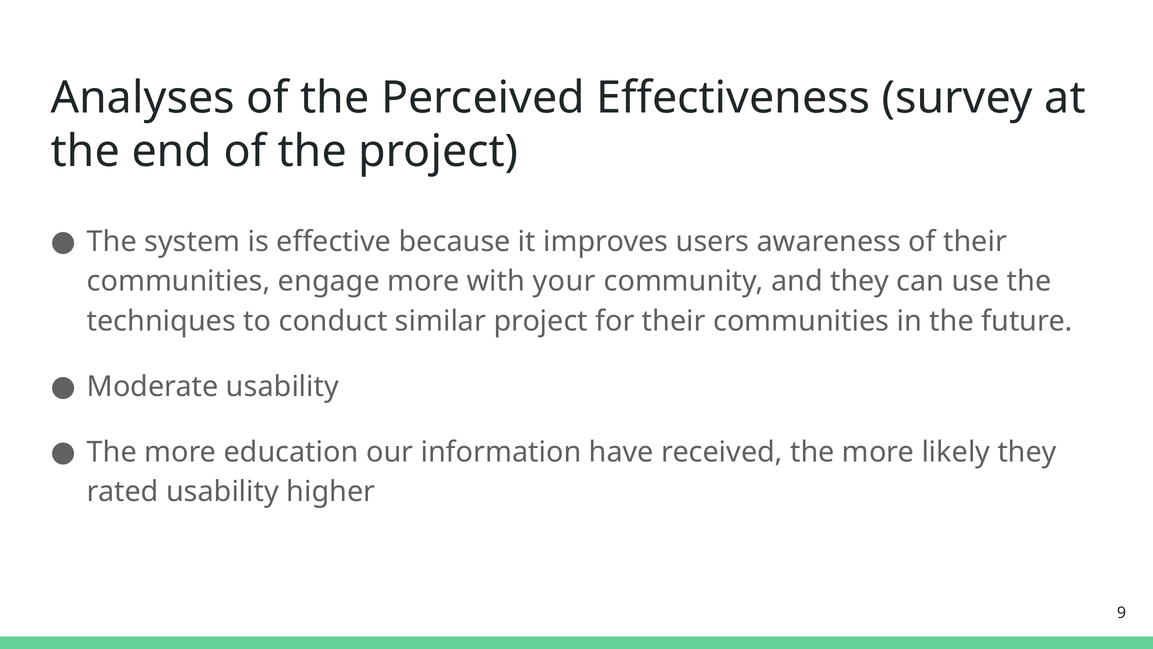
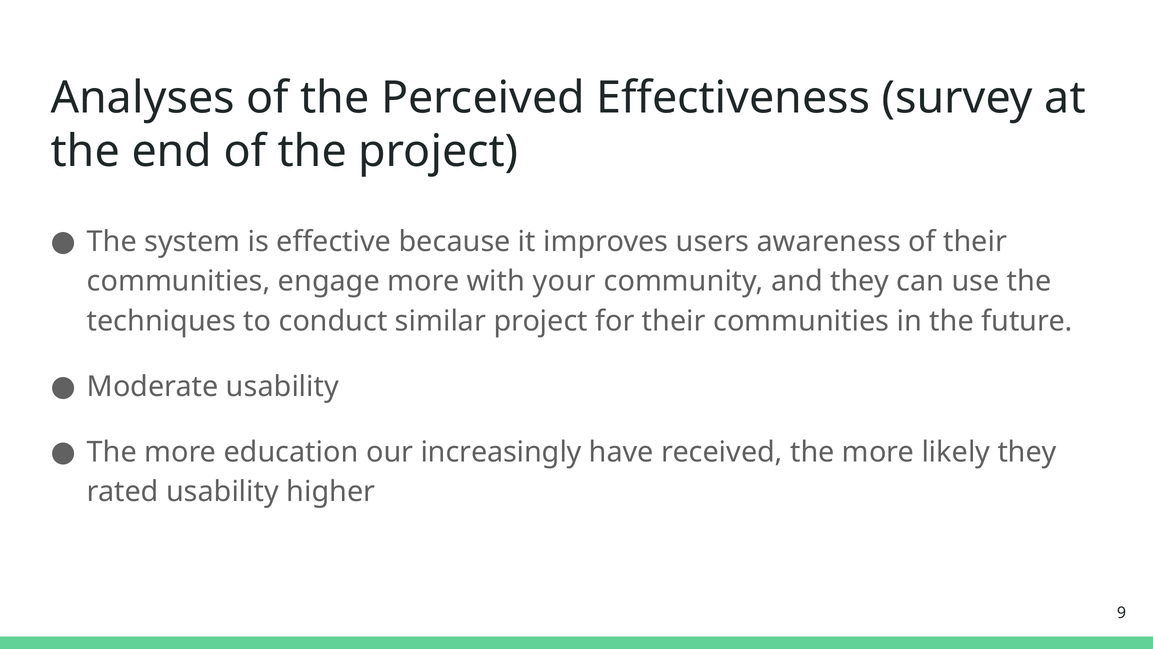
information: information -> increasingly (501, 452)
